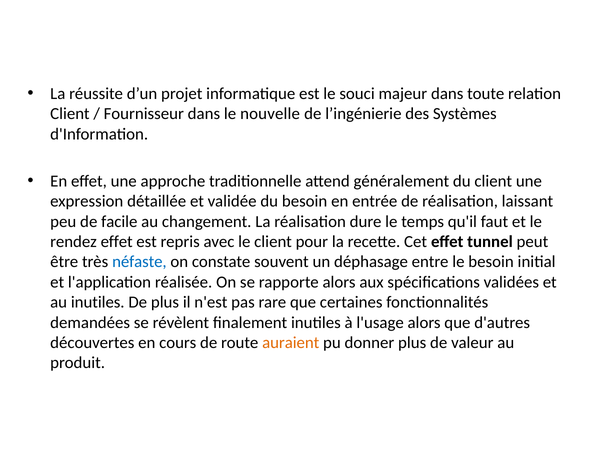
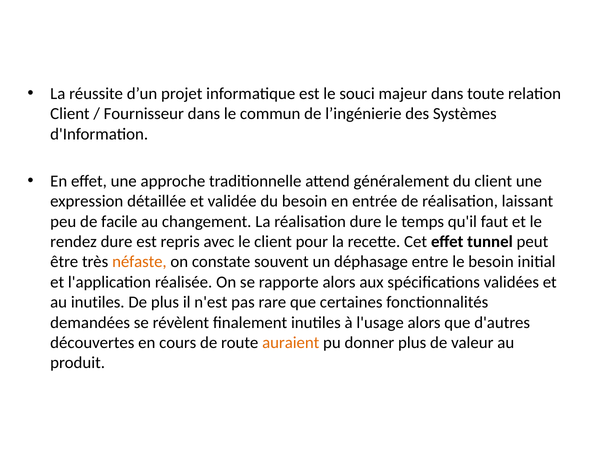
nouvelle: nouvelle -> commun (270, 114)
rendez effet: effet -> dure (117, 242)
néfaste colour: blue -> orange (139, 262)
